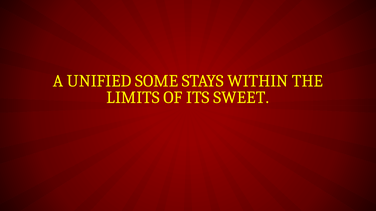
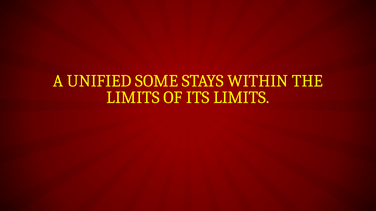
ITS SWEET: SWEET -> LIMITS (241, 98)
